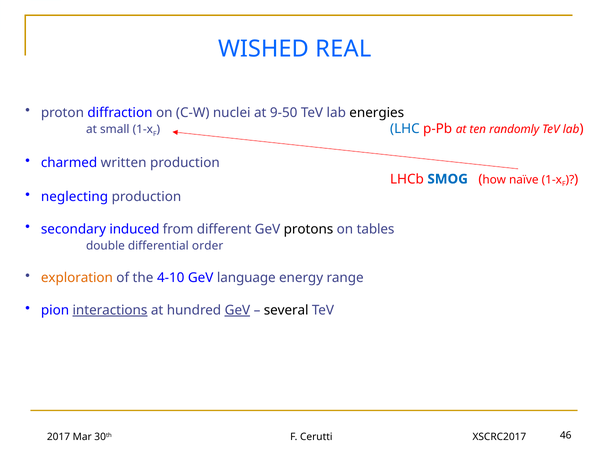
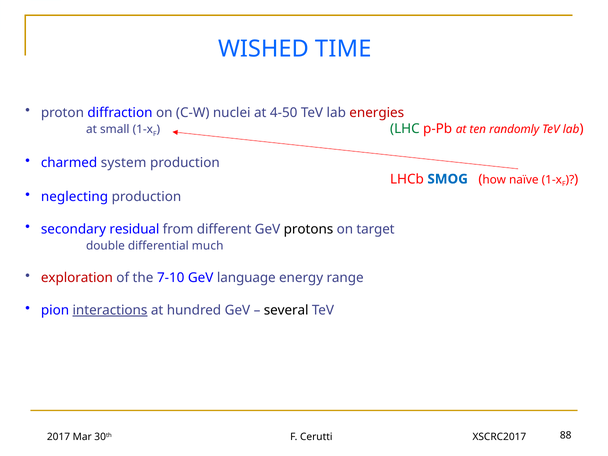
REAL: REAL -> TIME (343, 49)
9-50: 9-50 -> 4-50 (284, 113)
energies colour: black -> red (377, 113)
LHC colour: blue -> green (405, 129)
written: written -> system (124, 163)
induced: induced -> residual (134, 229)
tables: tables -> target (376, 229)
order: order -> much (208, 246)
exploration colour: orange -> red (77, 278)
4-10: 4-10 -> 7-10 (171, 278)
GeV underline: present -> none (237, 310)
46: 46 -> 88 (566, 435)
